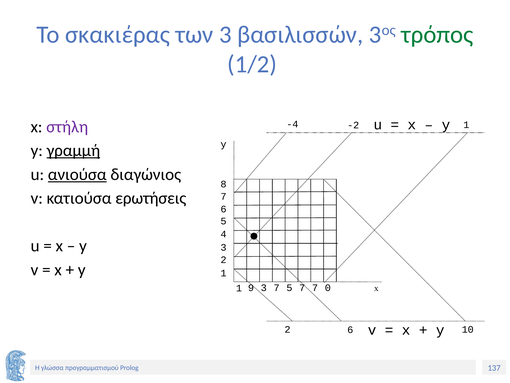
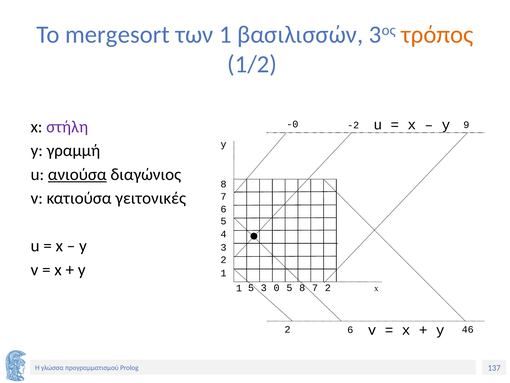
σκακιέρας: σκακιέρας -> mergesort (118, 34)
των 3: 3 -> 1 (225, 34)
τρόπος colour: green -> orange (437, 34)
-4: -4 -> -0 (292, 124)
-2 1: 1 -> 9 (466, 125)
γραμμή underline: present -> none (73, 150)
ερωτήσεις: ερωτήσεις -> γειτονικές (151, 198)
1 9: 9 -> 5 (251, 287)
3 7: 7 -> 0 (277, 287)
5 7: 7 -> 8 (302, 287)
7 0: 0 -> 2 (328, 287)
10: 10 -> 46 (468, 329)
